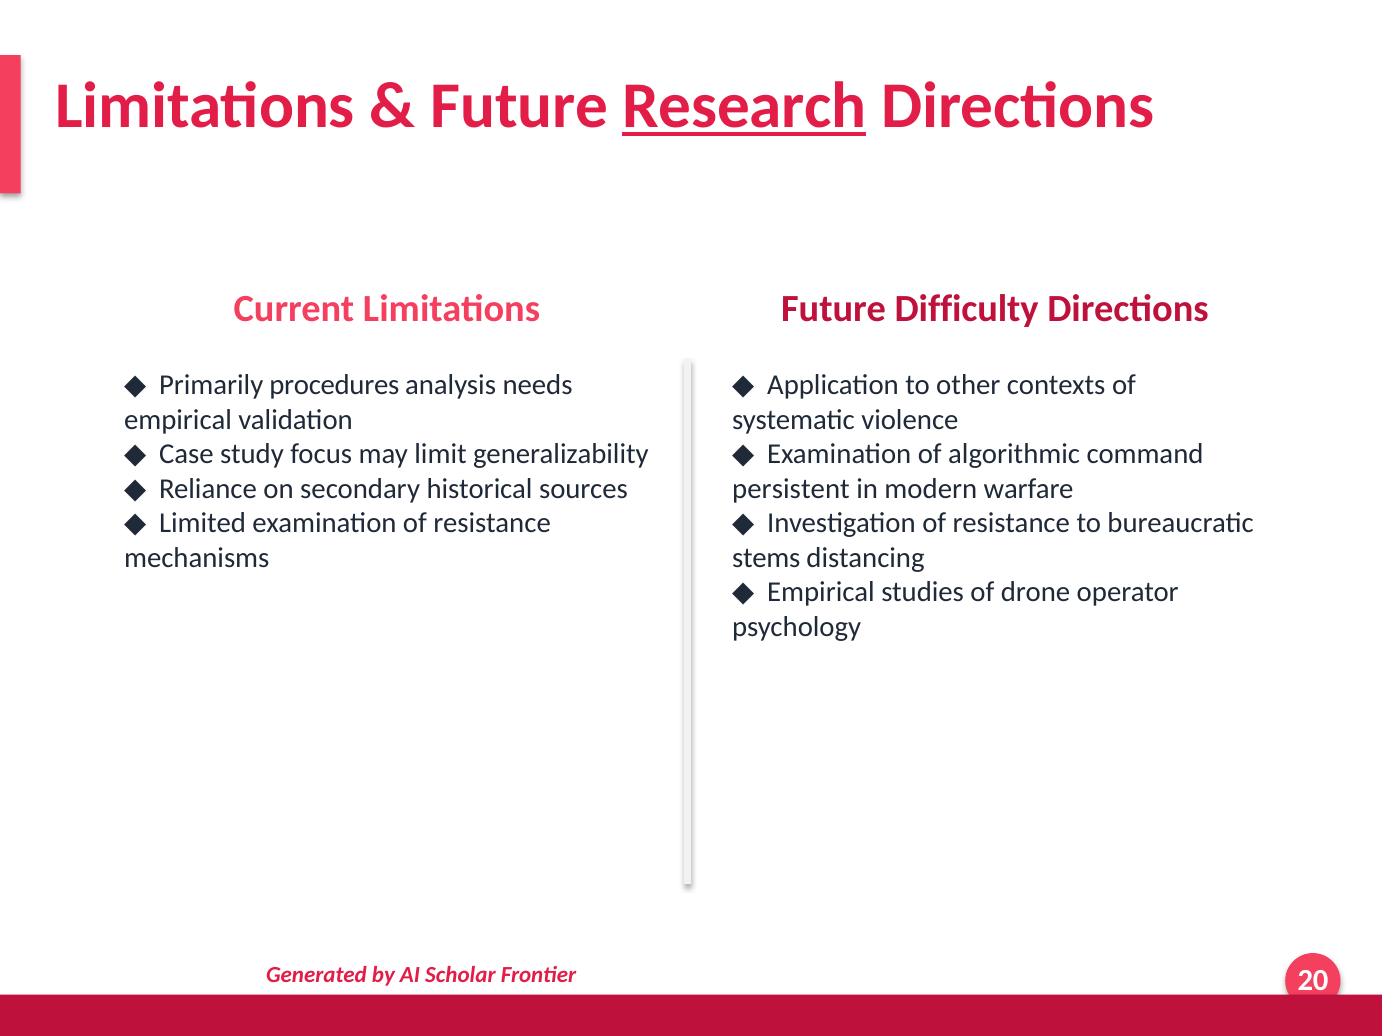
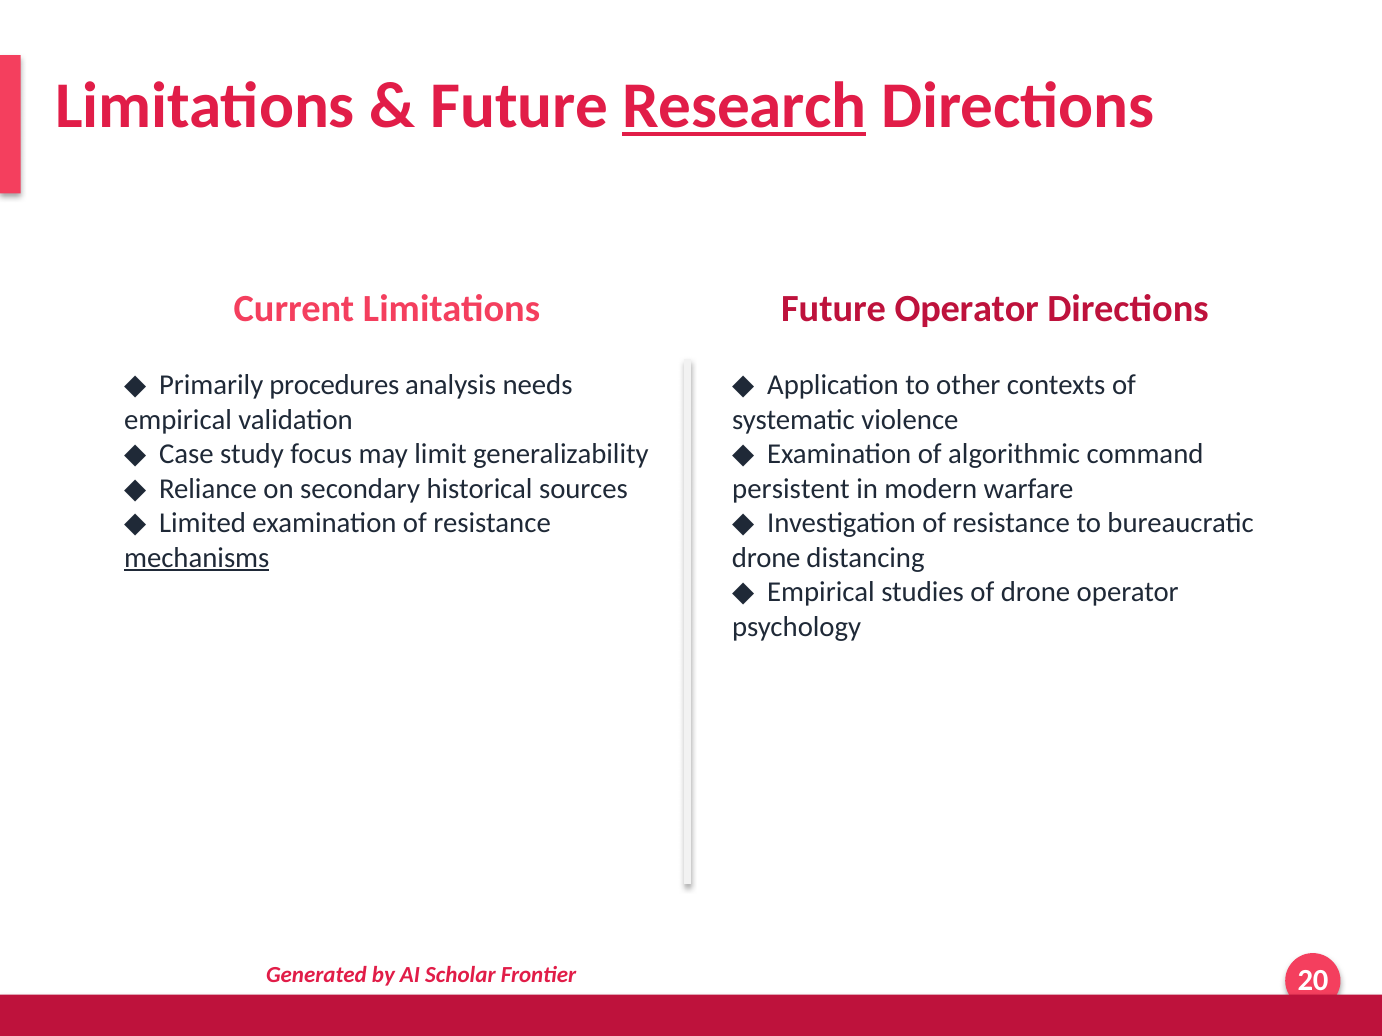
Future Difficulty: Difficulty -> Operator (967, 309)
stems: stems -> drone (766, 558)
mechanisms underline: none -> present (197, 558)
